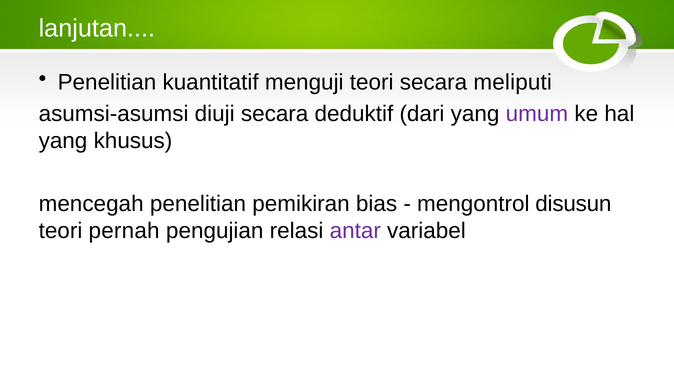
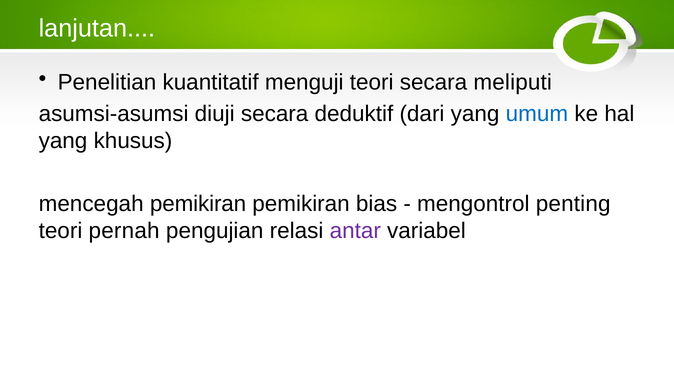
umum colour: purple -> blue (537, 114)
mencegah penelitian: penelitian -> pemikiran (198, 204)
disusun: disusun -> penting (573, 204)
